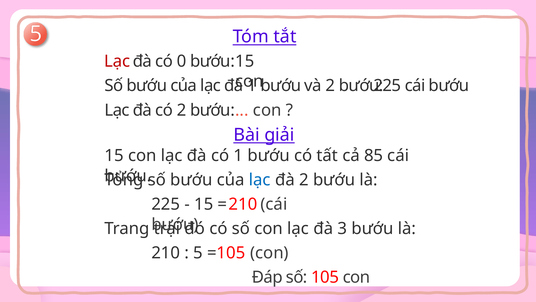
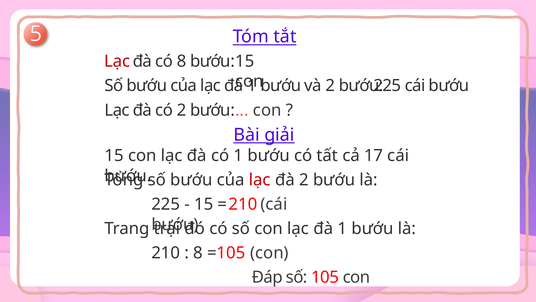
có 0: 0 -> 8 (181, 61)
85: 85 -> 17 (374, 155)
lạc colour: blue -> red (260, 180)
con lạc đà 3: 3 -> 1 (342, 228)
5: 5 -> 8 (198, 253)
